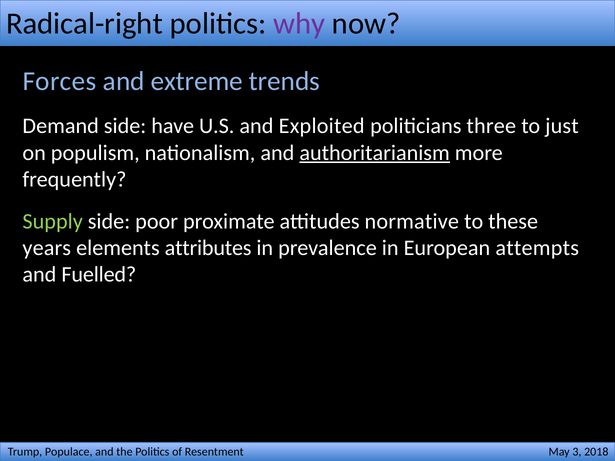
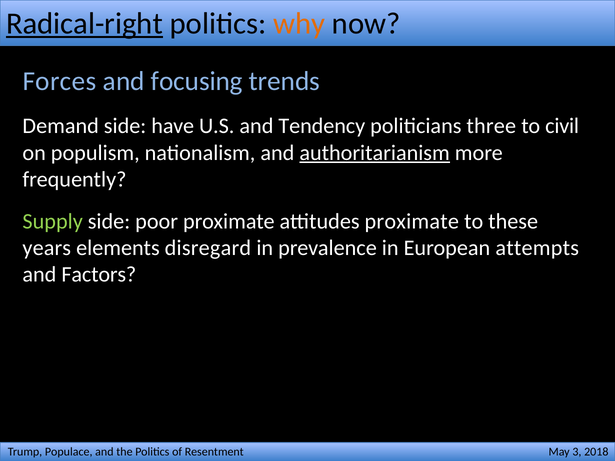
Radical-right underline: none -> present (84, 24)
why colour: purple -> orange (299, 24)
extreme: extreme -> focusing (197, 81)
Exploited: Exploited -> Tendency (322, 126)
just: just -> civil (562, 126)
attitudes normative: normative -> proximate (412, 221)
attributes: attributes -> disregard (208, 248)
Fuelled: Fuelled -> Factors (99, 275)
